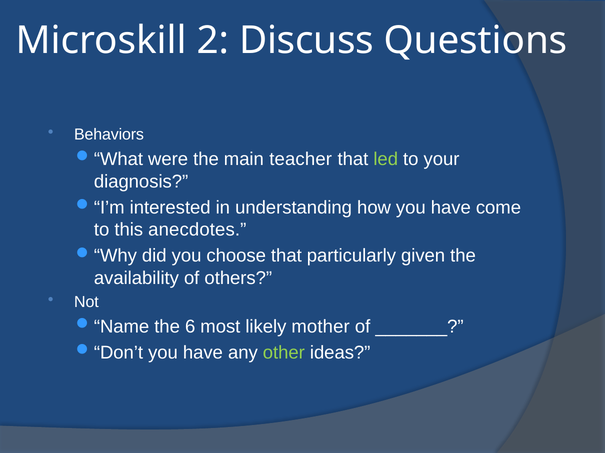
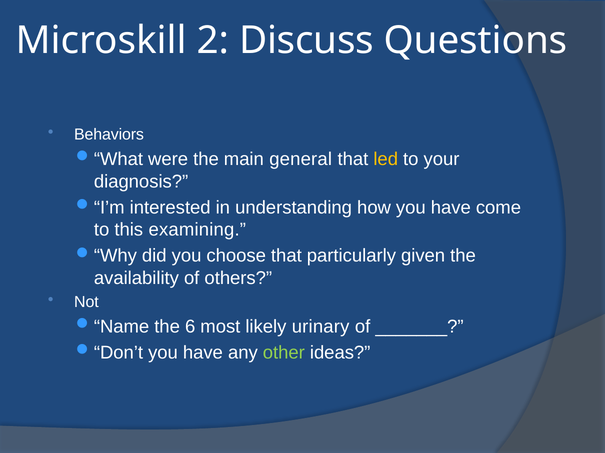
teacher: teacher -> general (301, 160)
led colour: light green -> yellow (386, 160)
anecdotes: anecdotes -> examining (197, 230)
mother: mother -> urinary (321, 327)
